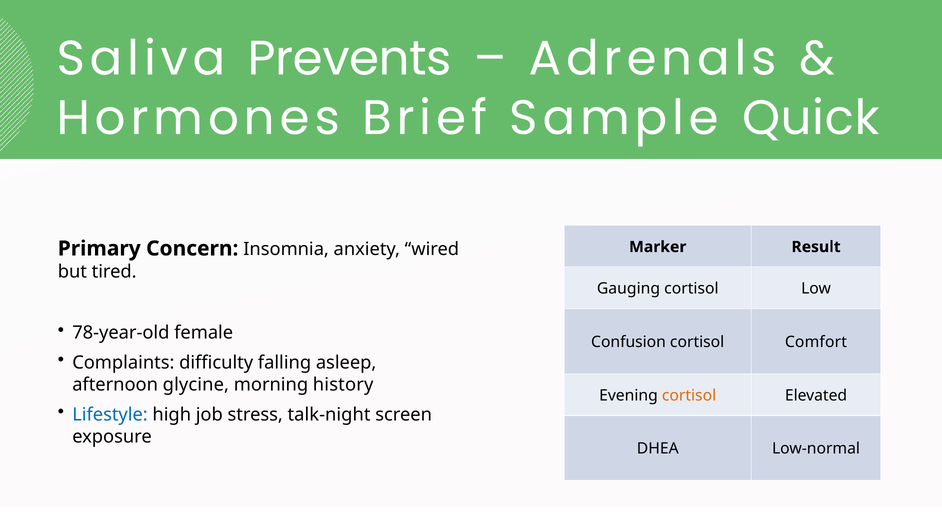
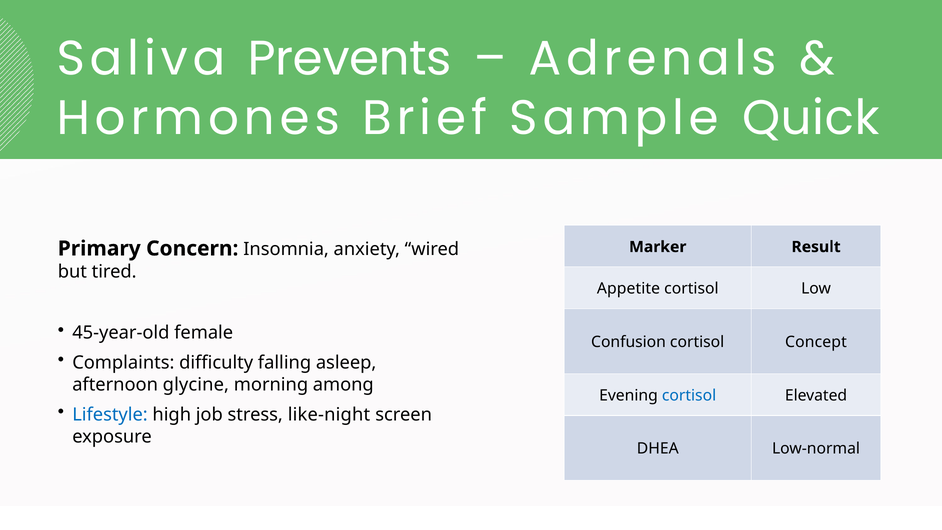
Gauging: Gauging -> Appetite (628, 289)
78-year-old: 78-year-old -> 45-year-old (121, 333)
Comfort: Comfort -> Concept (816, 342)
history: history -> among (343, 385)
cortisol colour: orange -> blue (689, 395)
talk-night: talk-night -> like-night (329, 415)
